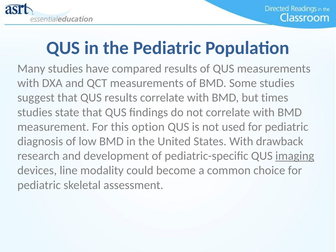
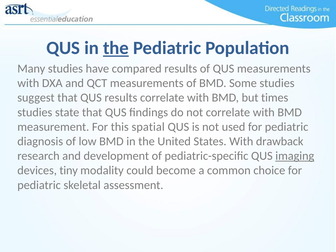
the underline: none -> present (116, 48)
option: option -> spatial (148, 127)
line: line -> tiny (69, 170)
